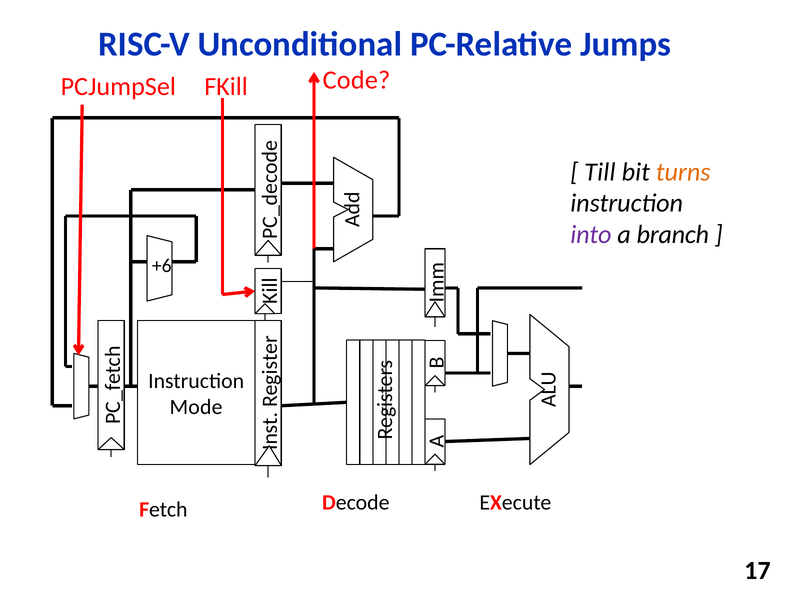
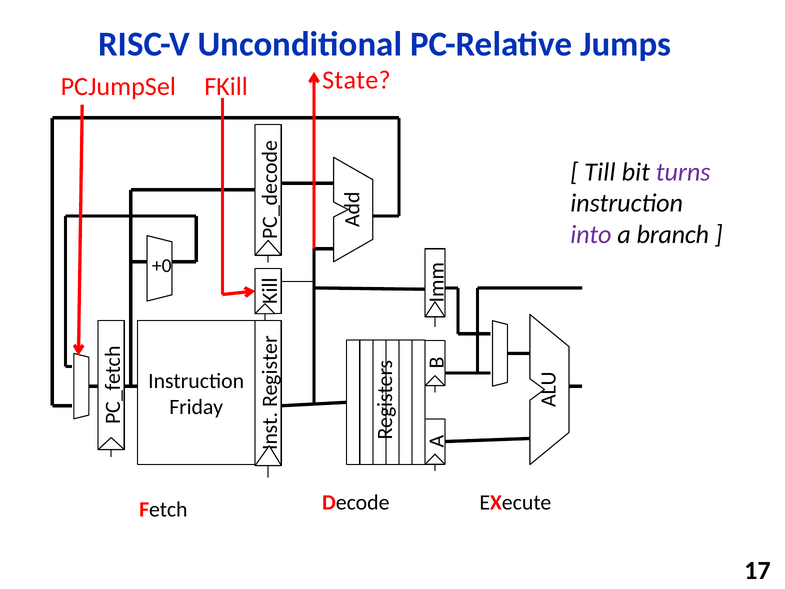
Code: Code -> State (356, 80)
turns colour: orange -> purple (683, 172)
+6: +6 -> +0 (162, 266)
Mode: Mode -> Friday (196, 407)
